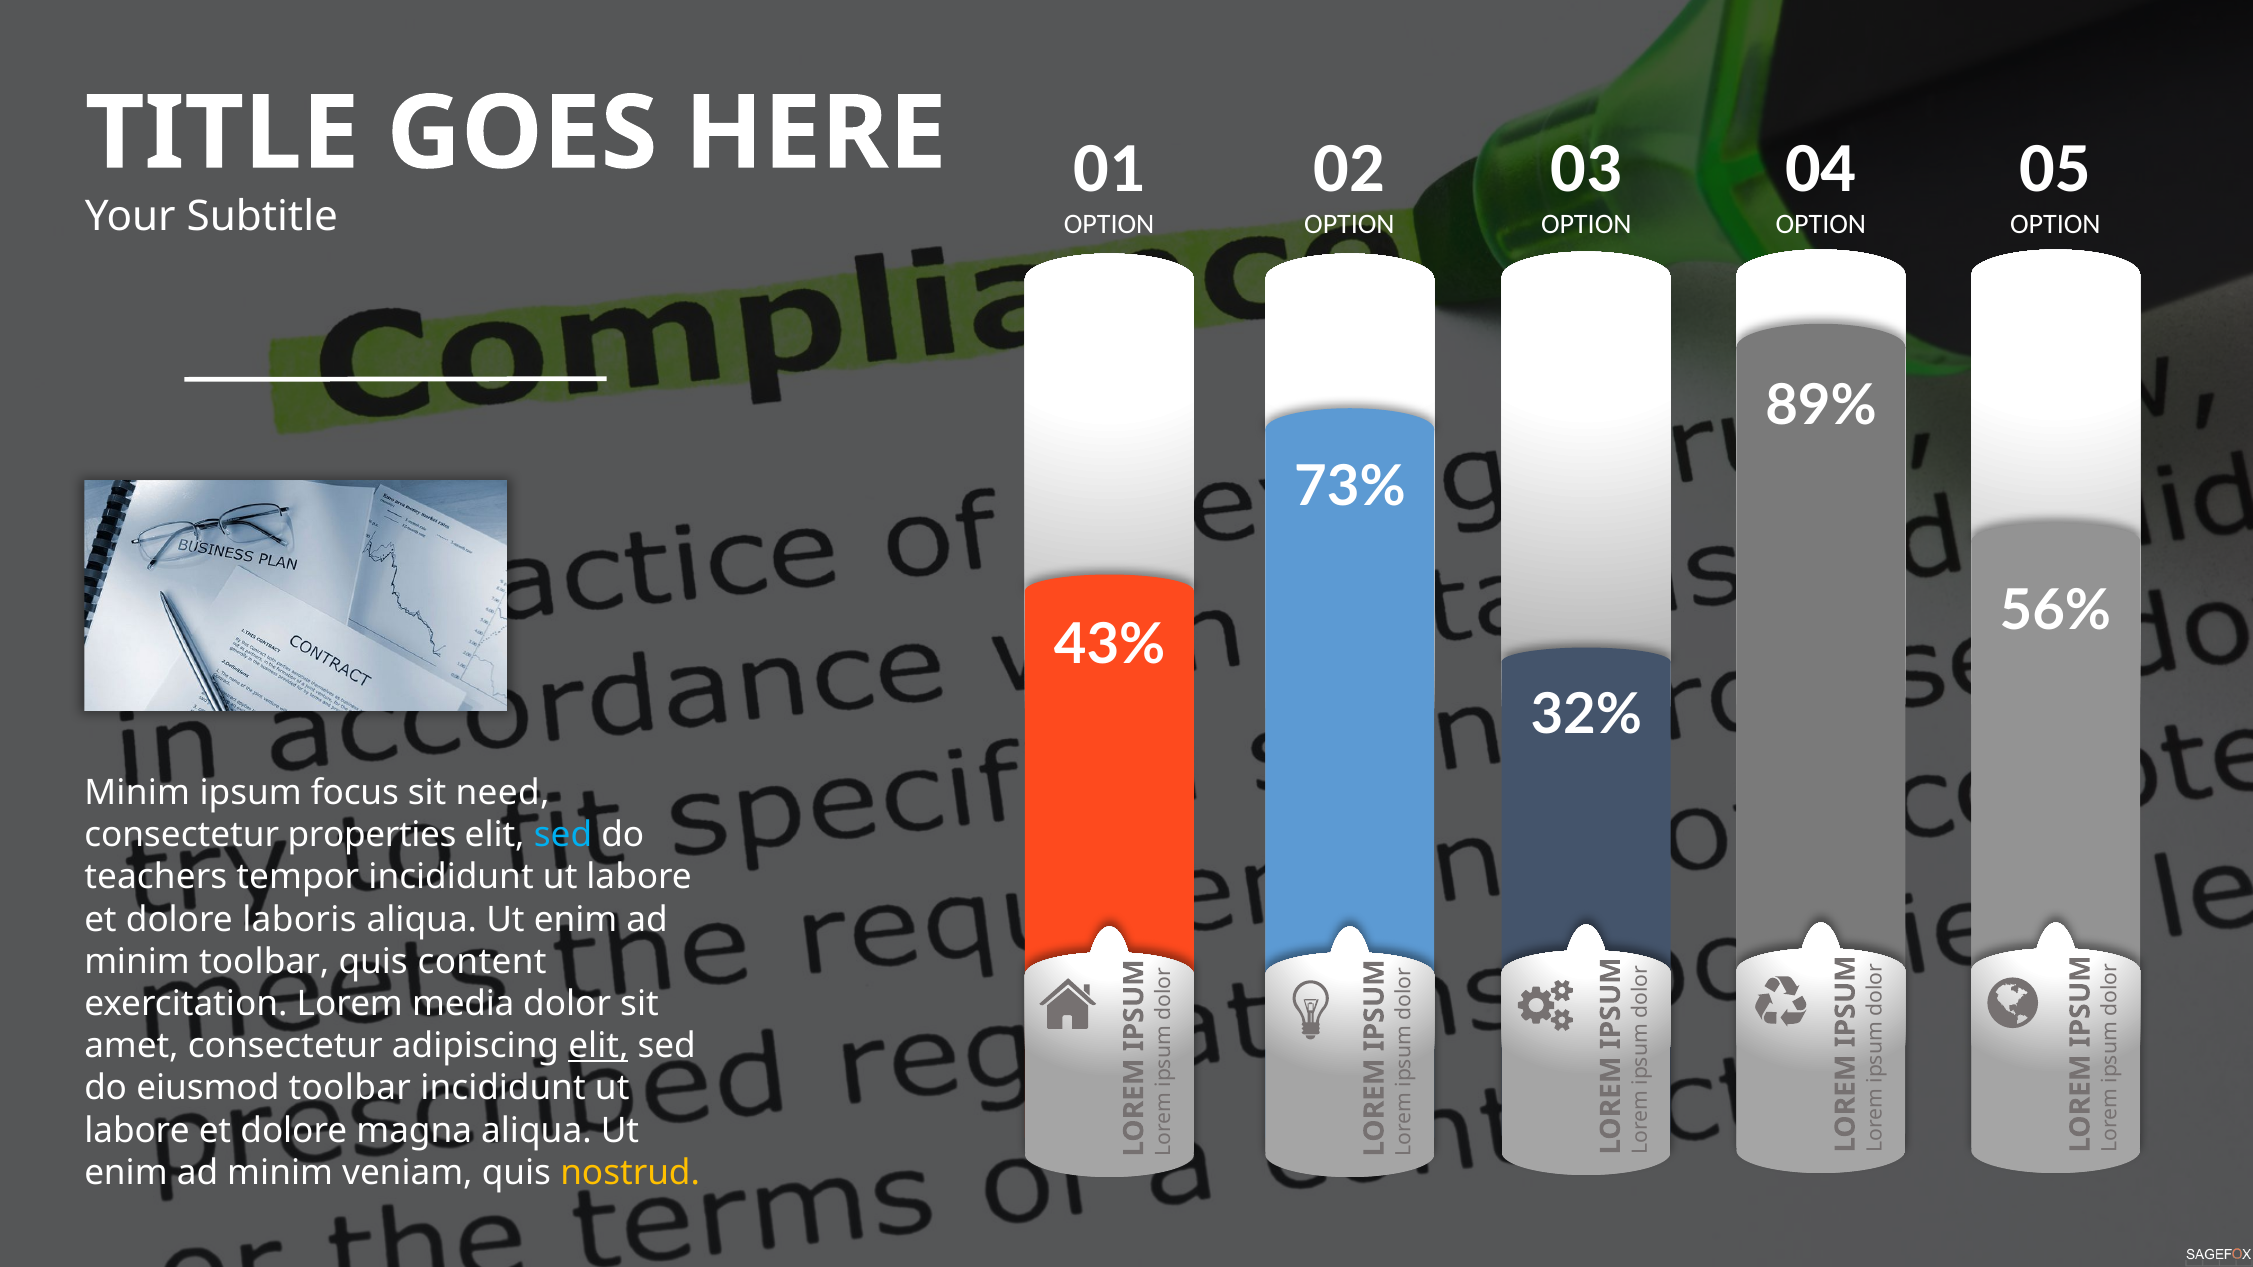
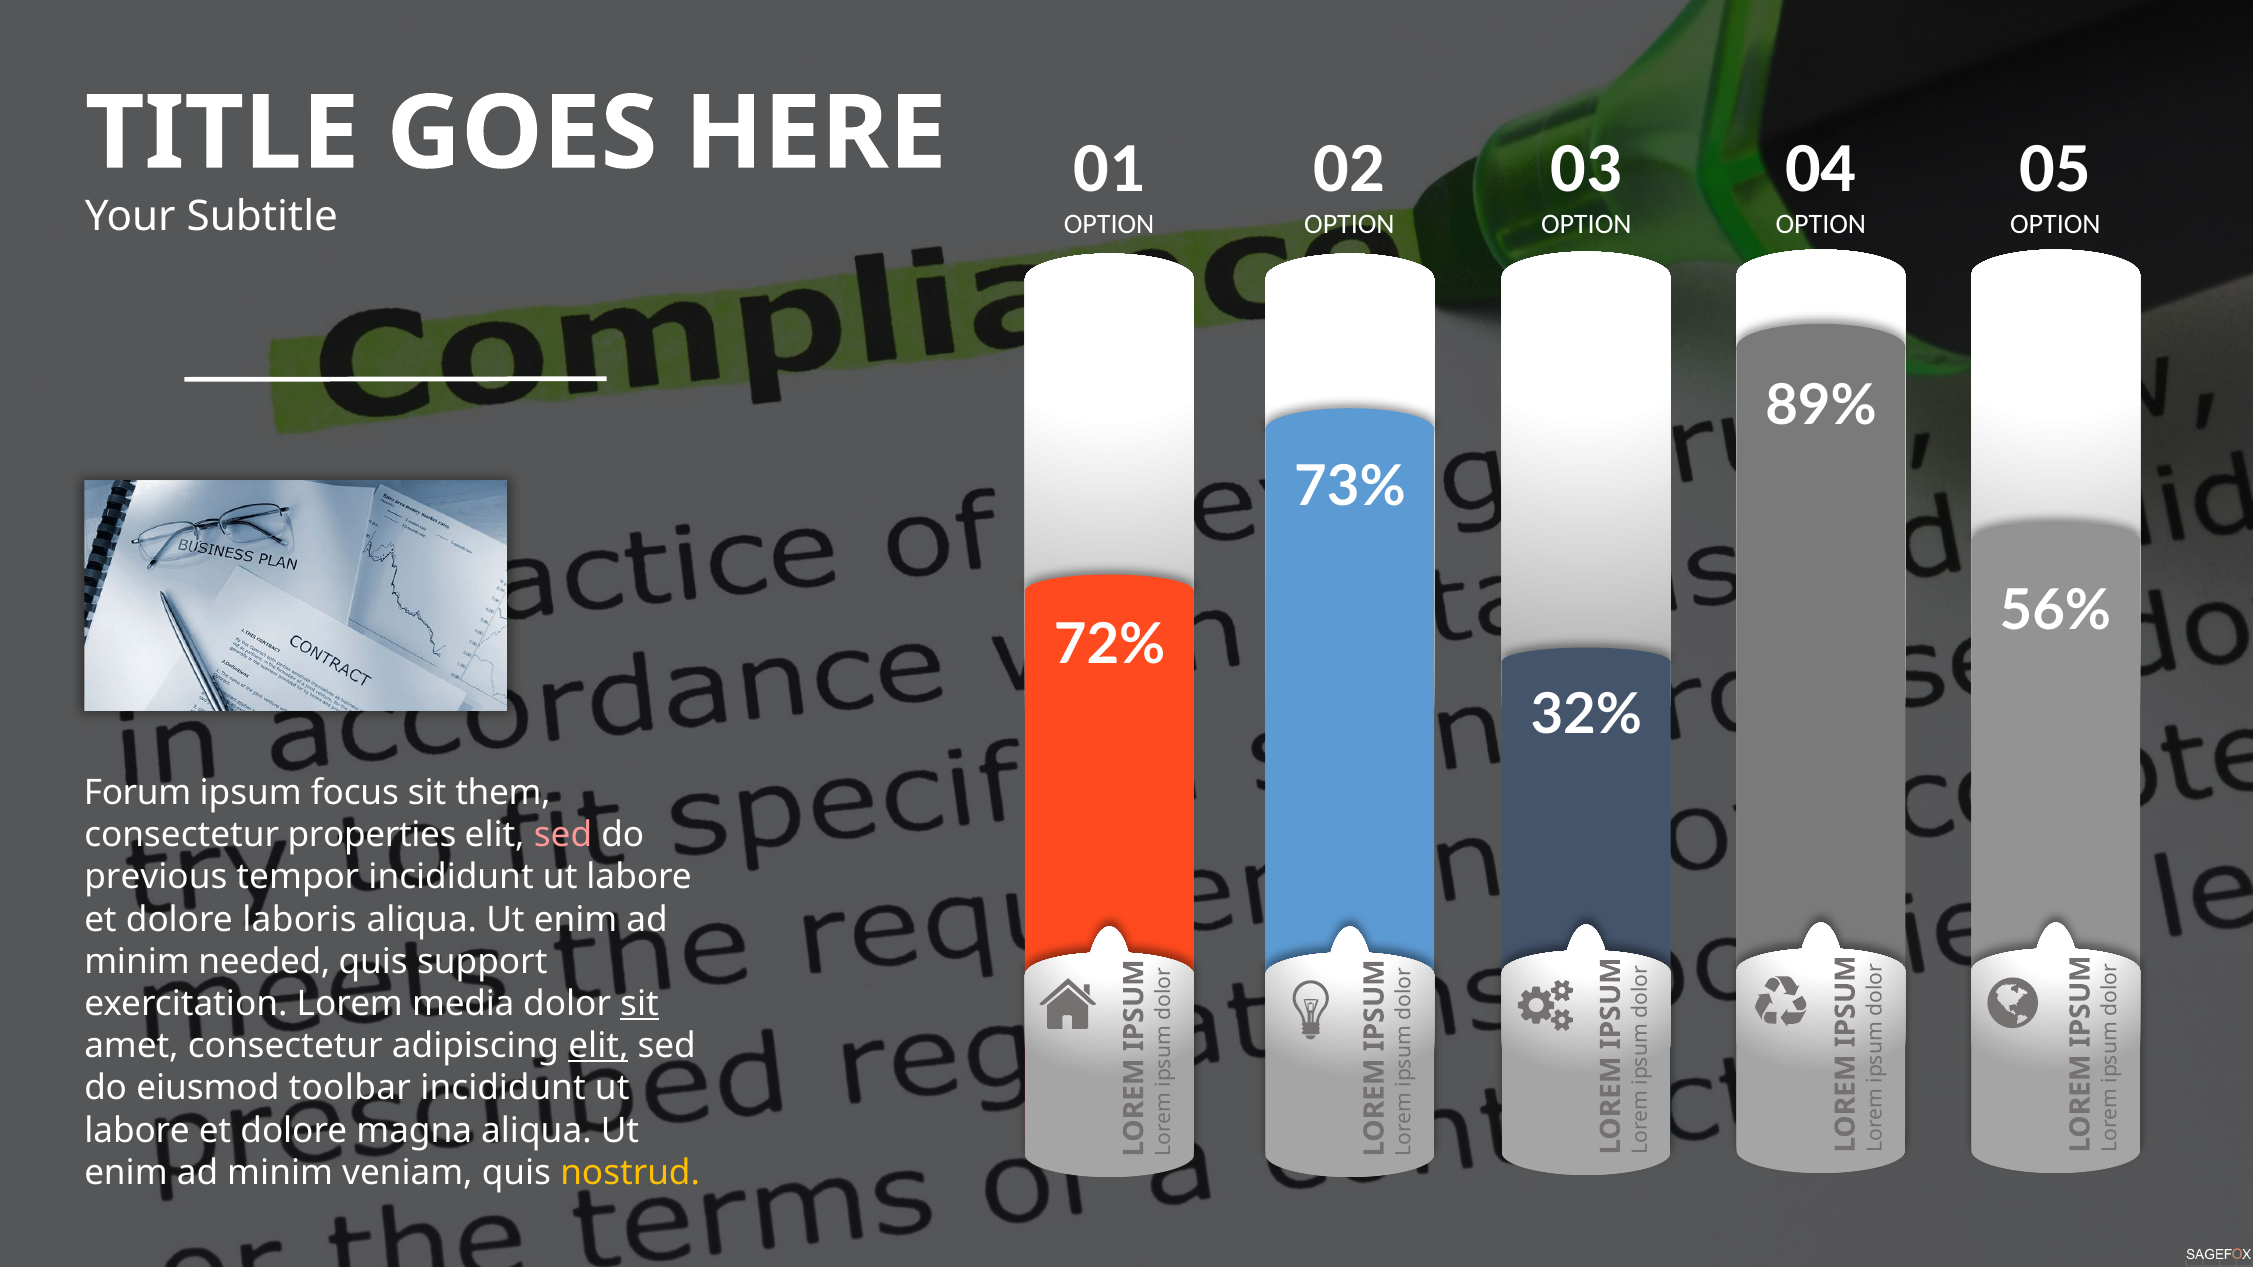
43%: 43% -> 72% (1110, 645)
Minim: Minim -> Forum (138, 793)
need: need -> them (503, 793)
sed colour: light blue -> pink (563, 835)
teachers: teachers -> previous (156, 877)
minim toolbar: toolbar -> needed (264, 962)
content: content -> support (482, 962)
sit underline: none -> present (640, 1004)
